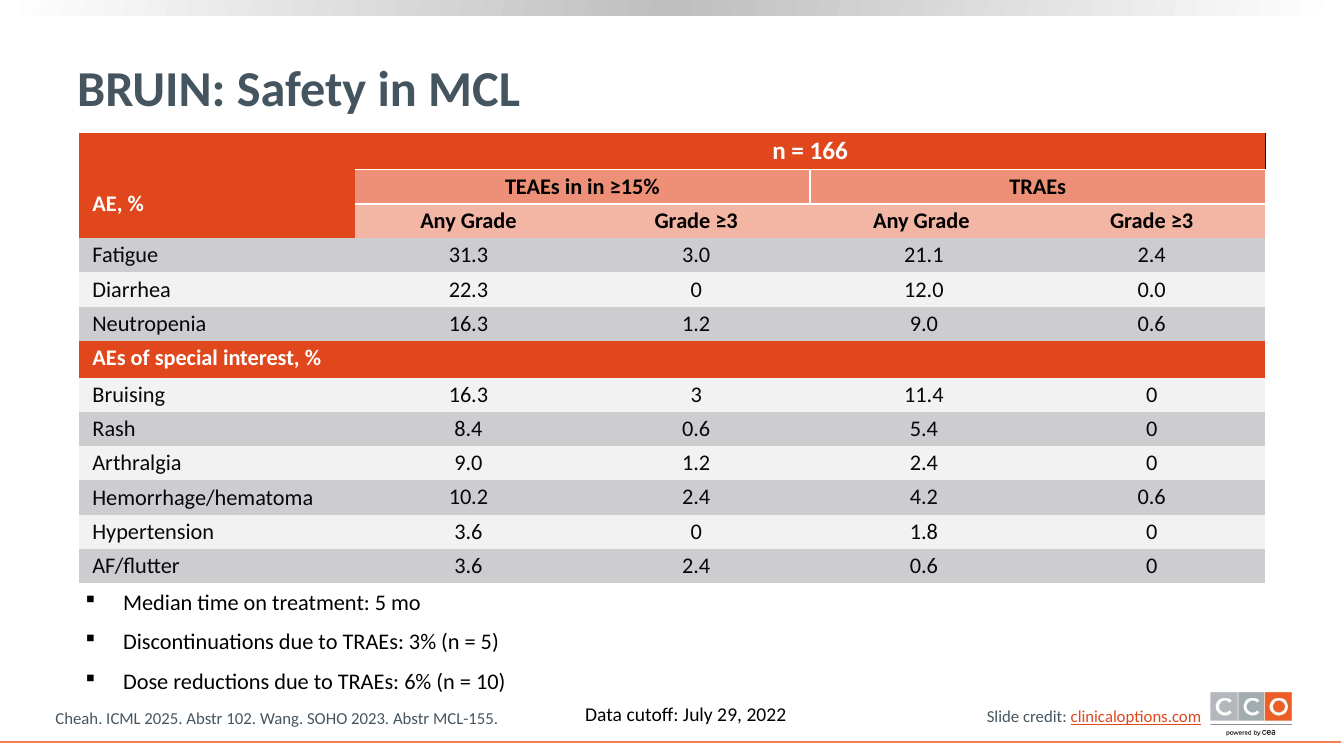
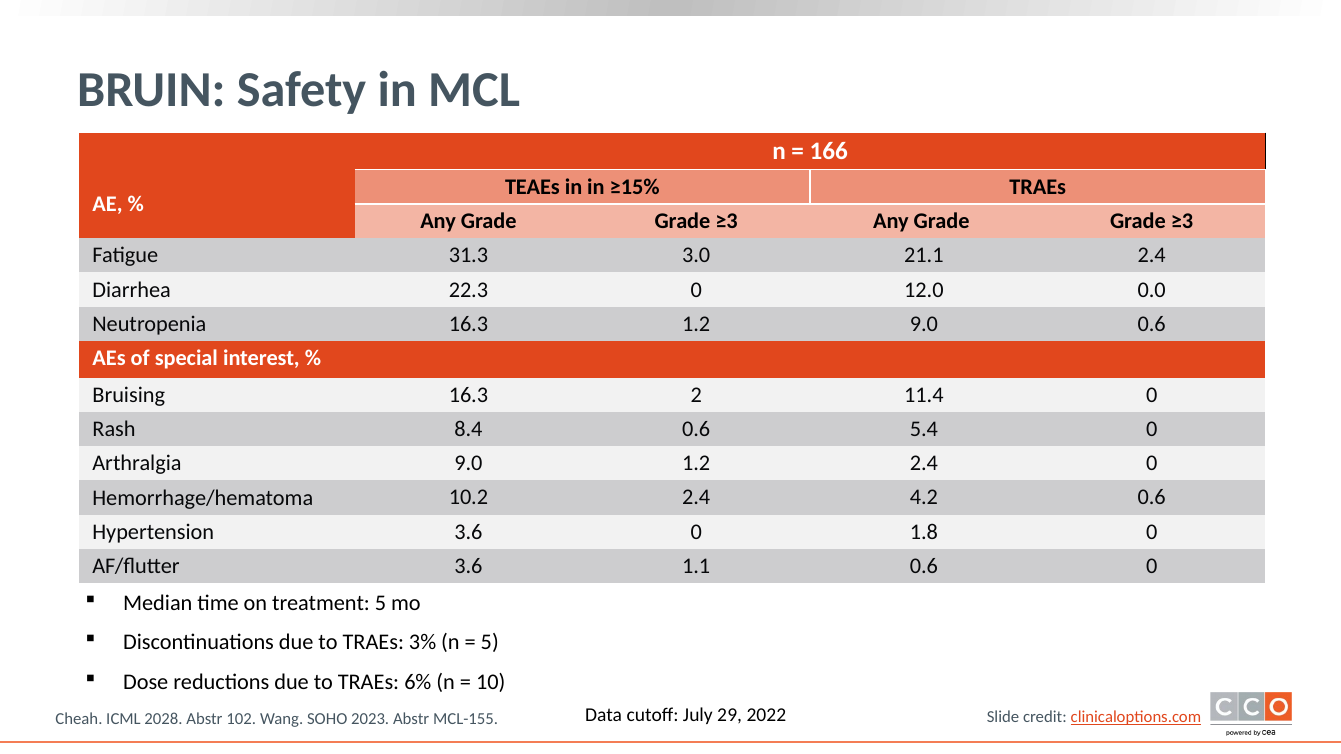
3: 3 -> 2 (696, 395)
3.6 2.4: 2.4 -> 1.1 (696, 566)
2025: 2025 -> 2028 (164, 719)
